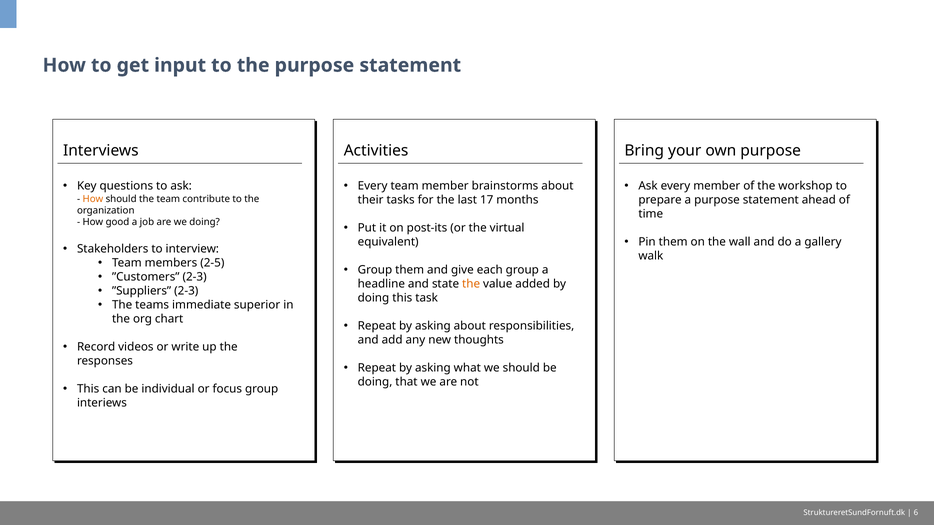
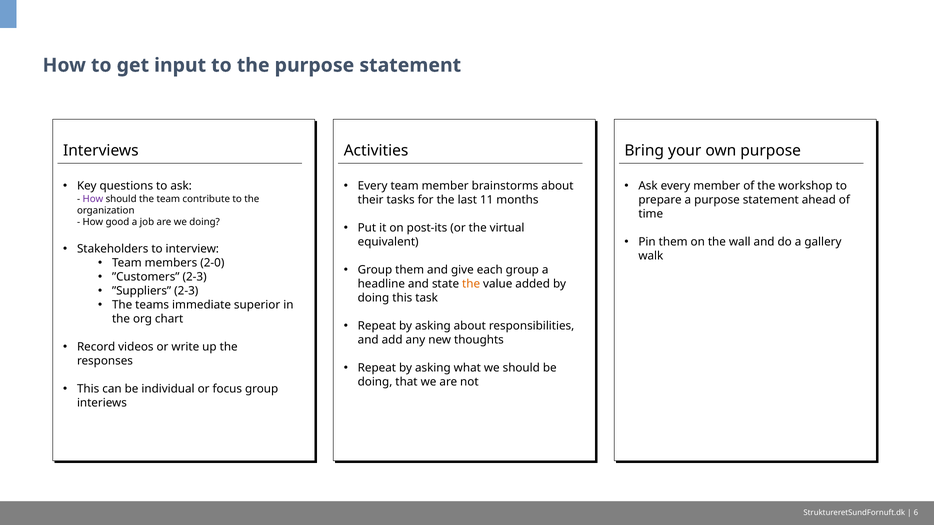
How colour: orange -> purple (93, 199)
17: 17 -> 11 (487, 200)
2-5: 2-5 -> 2-0 (212, 263)
